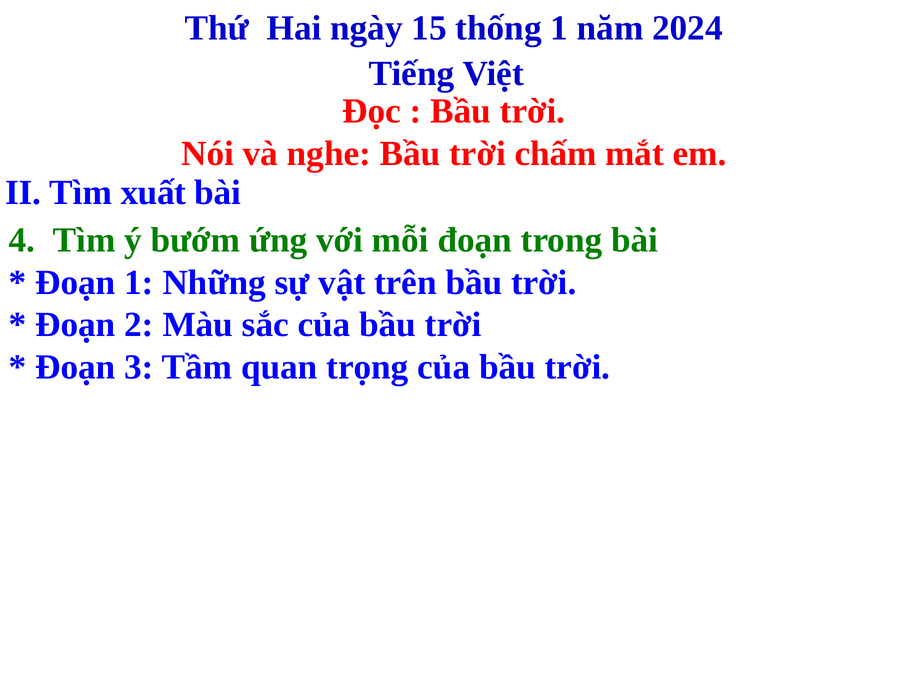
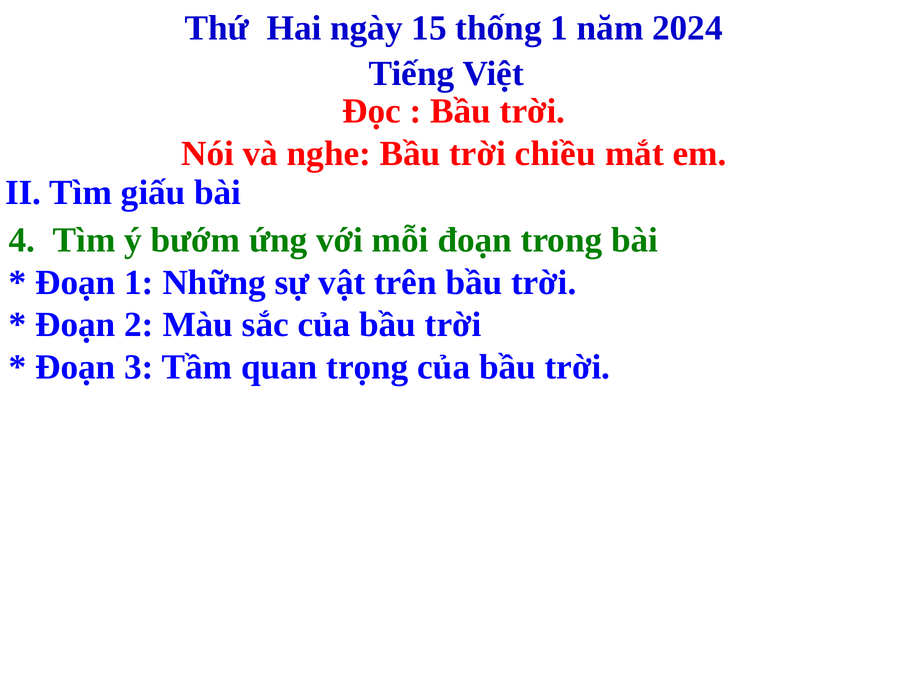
chấm: chấm -> chiều (555, 154)
xuất: xuất -> giấu (153, 193)
